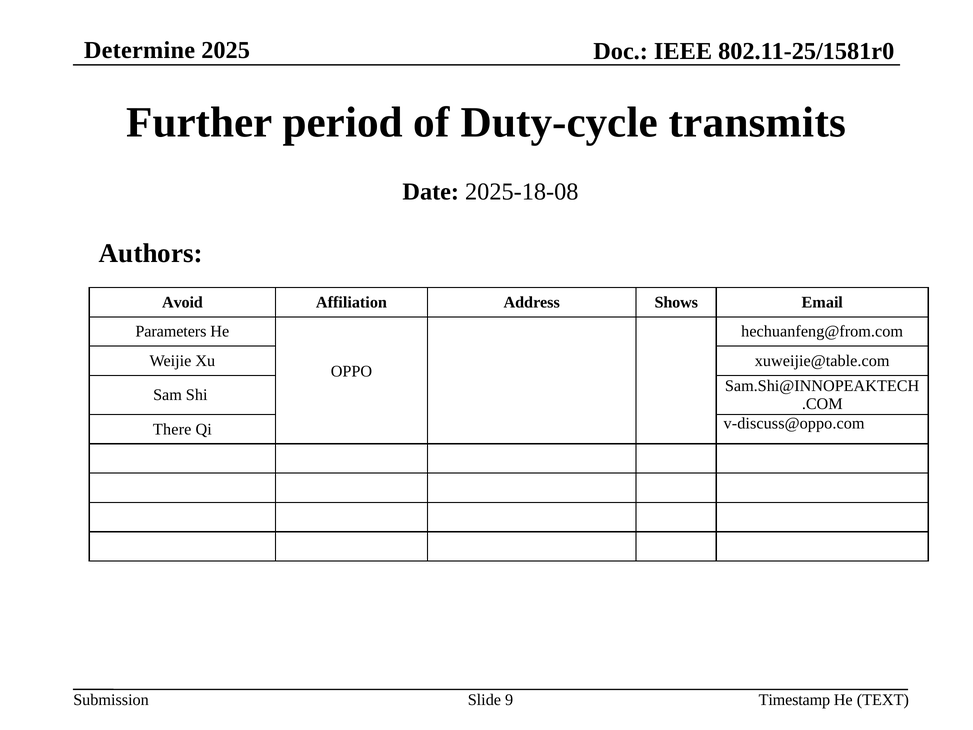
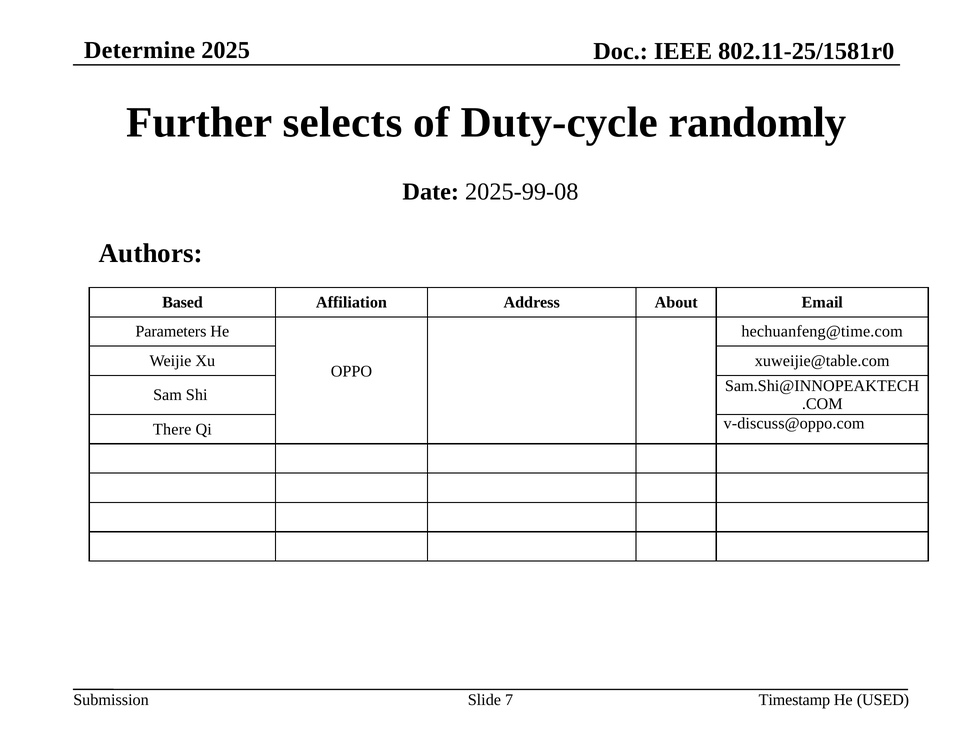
period: period -> selects (342, 122)
transmits: transmits -> randomly (758, 122)
2025-18-08: 2025-18-08 -> 2025-99-08 (522, 191)
Avoid: Avoid -> Based (183, 302)
Shows: Shows -> About (676, 302)
hechuanfeng@from.com: hechuanfeng@from.com -> hechuanfeng@time.com (822, 331)
9: 9 -> 7 (509, 700)
TEXT: TEXT -> USED (883, 700)
